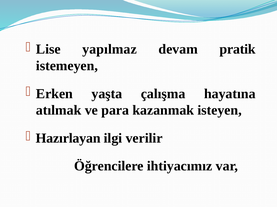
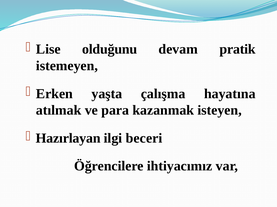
yapılmaz: yapılmaz -> olduğunu (110, 49)
verilir: verilir -> beceri (144, 139)
